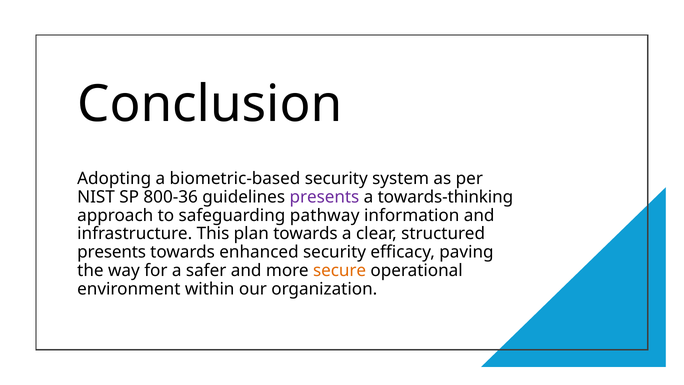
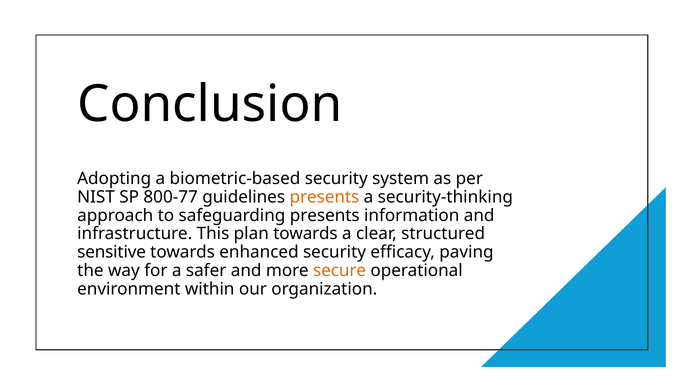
800-36: 800-36 -> 800-77 (171, 197)
presents colour: purple -> orange (324, 197)
towards-thinking: towards-thinking -> security-thinking (445, 197)
safeguarding pathway: pathway -> presents (325, 215)
presents: presents -> sensitive (112, 252)
